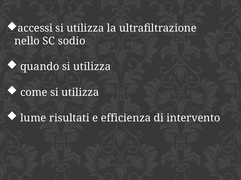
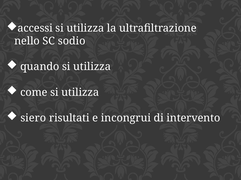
lume: lume -> siero (33, 118)
efficienza: efficienza -> incongrui (126, 118)
